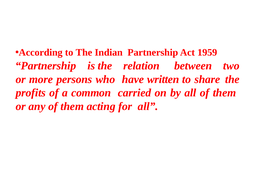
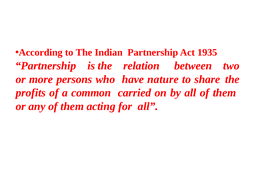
1959: 1959 -> 1935 (207, 53)
written: written -> nature (163, 79)
